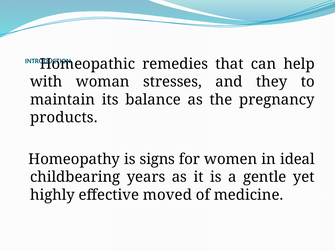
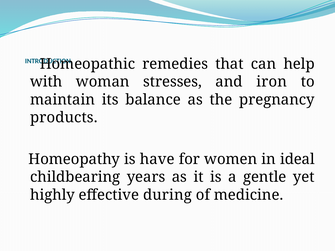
they: they -> iron (272, 82)
signs: signs -> have (157, 159)
moved: moved -> during (167, 195)
